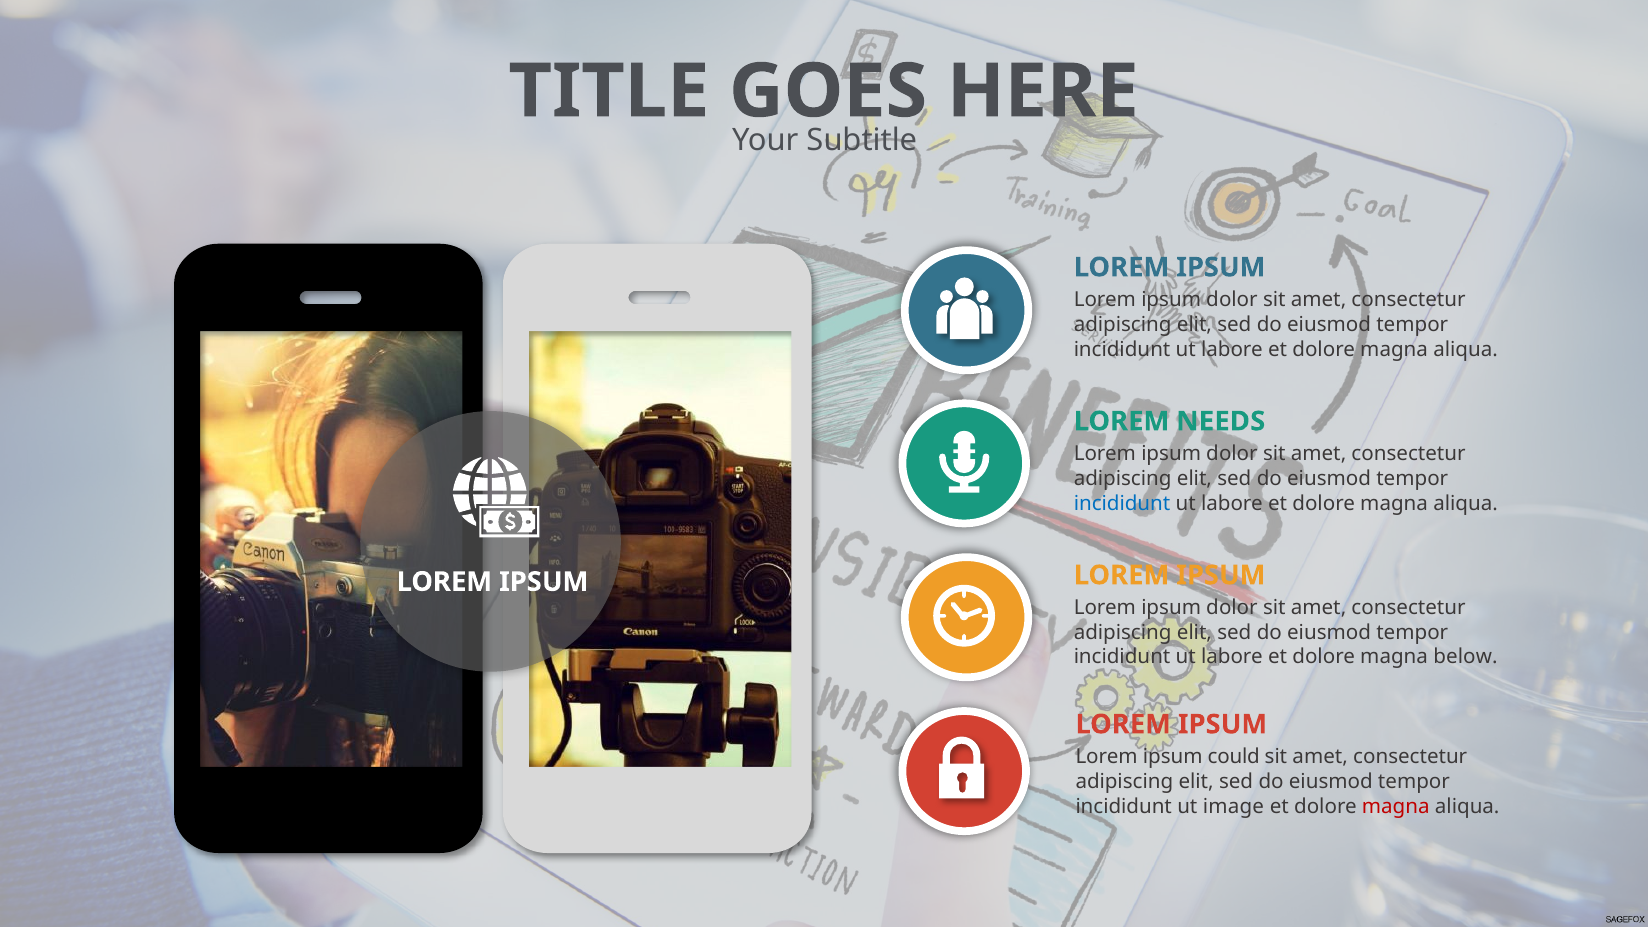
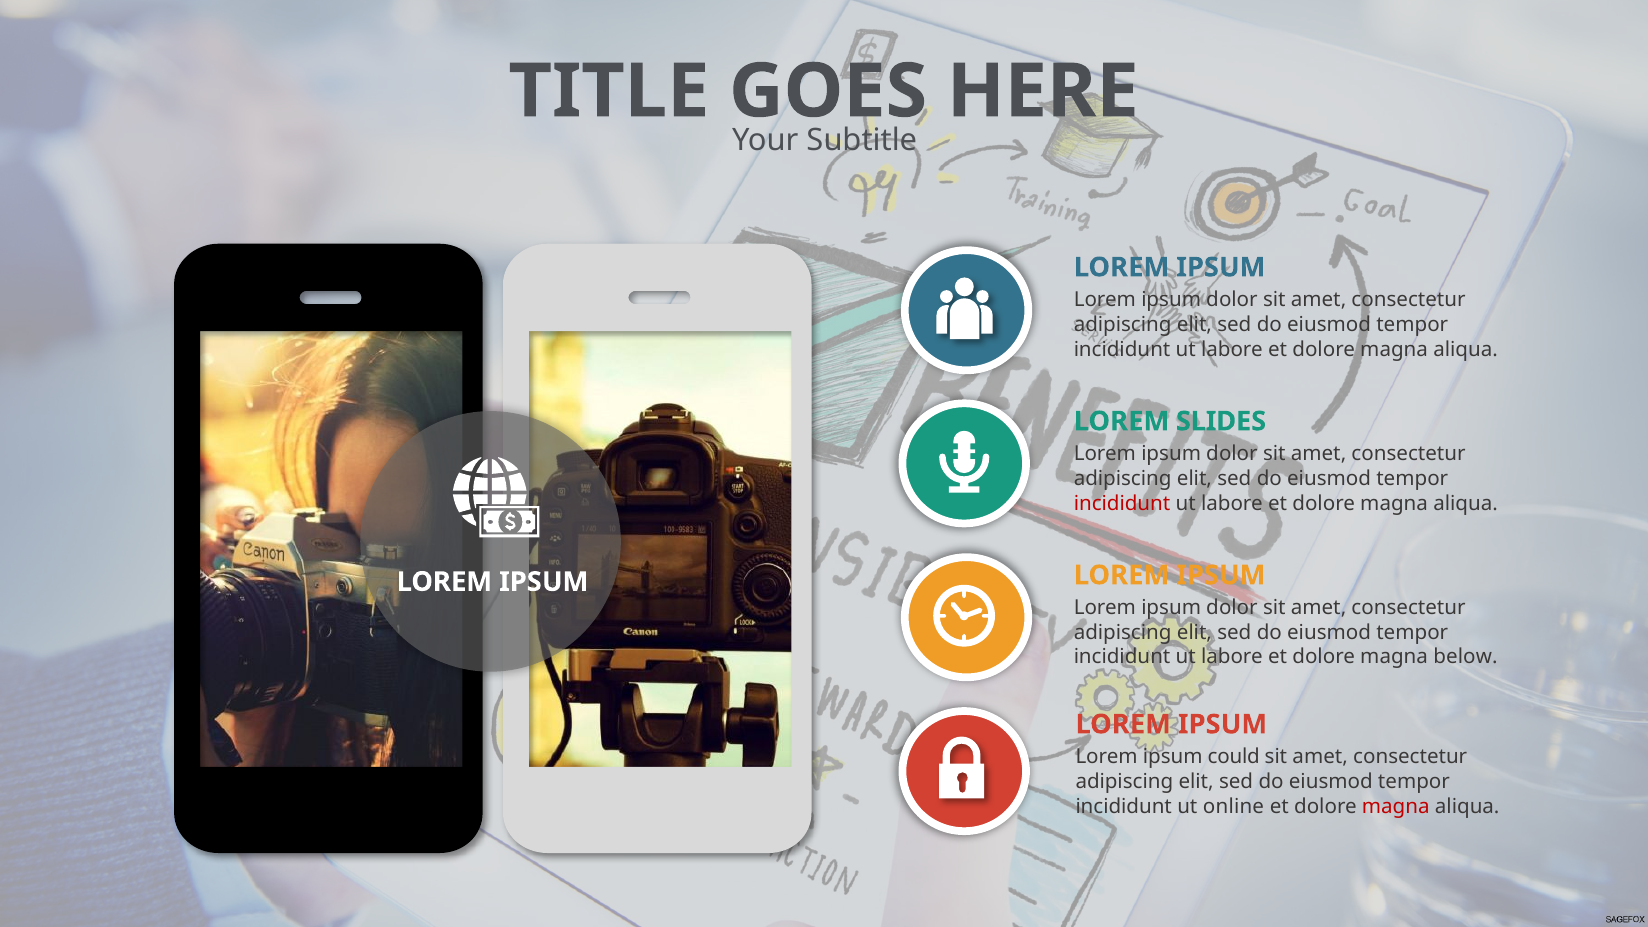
NEEDS: NEEDS -> SLIDES (1221, 421)
incididunt colour: blue -> red (1122, 503)
image: image -> online (1234, 806)
